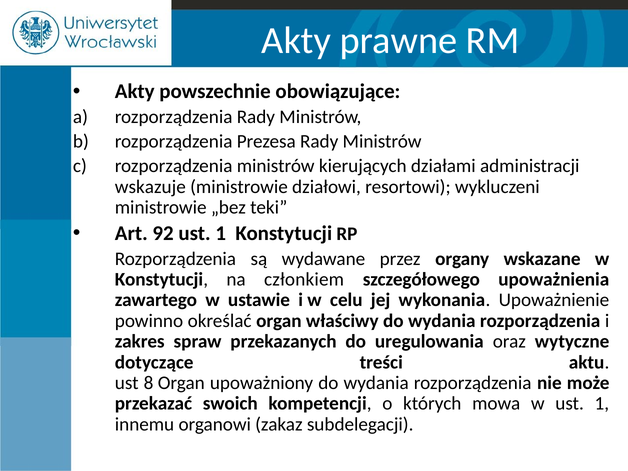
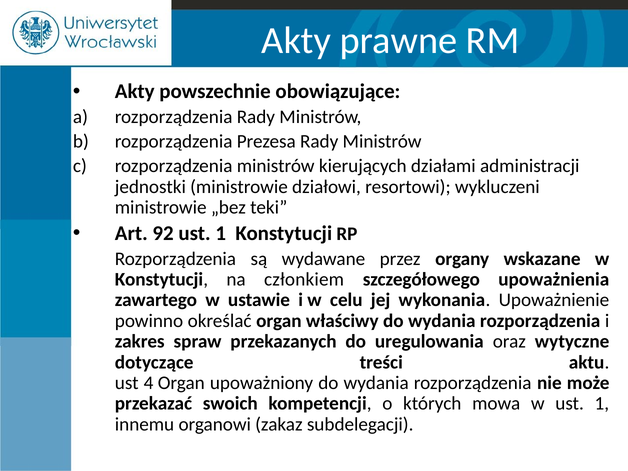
wskazuje: wskazuje -> jednostki (150, 187)
8: 8 -> 4 (149, 383)
